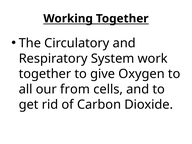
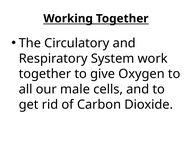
from: from -> male (75, 89)
